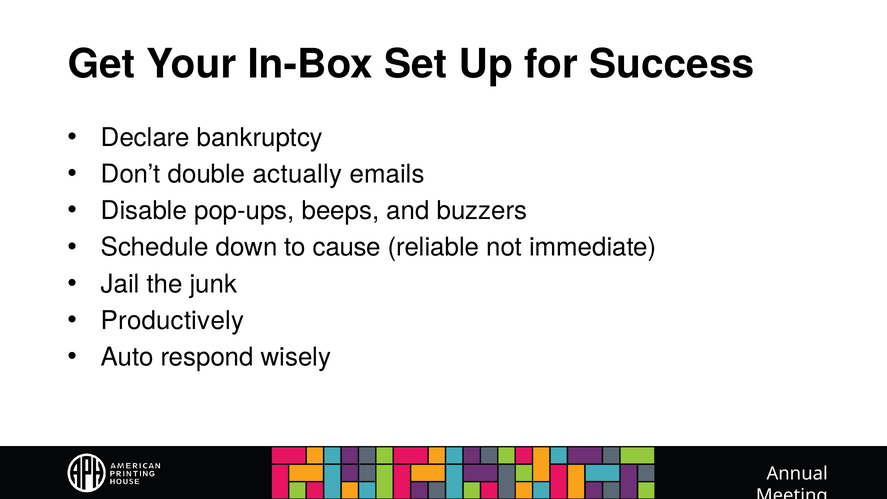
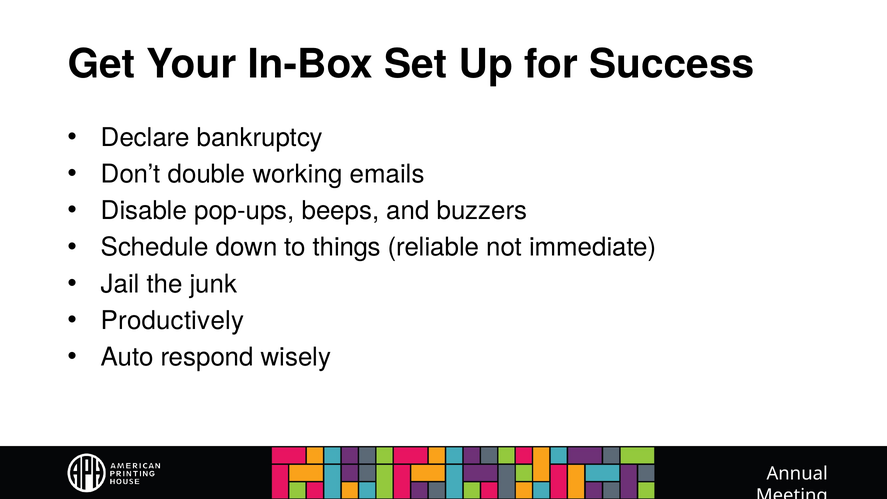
actually: actually -> working (298, 174)
cause: cause -> things (347, 247)
